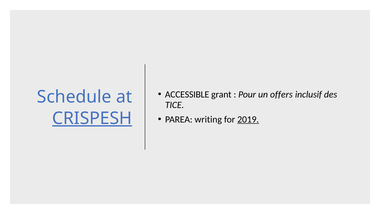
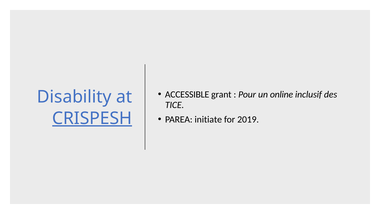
offers: offers -> online (282, 94)
Schedule: Schedule -> Disability (74, 97)
writing: writing -> initiate (208, 119)
2019 underline: present -> none (248, 119)
